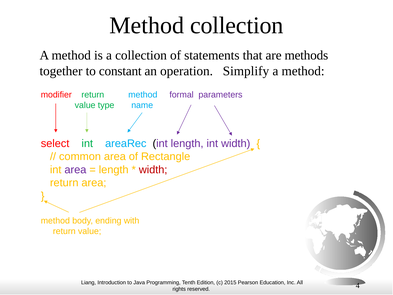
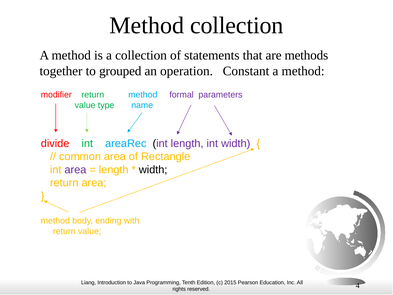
constant: constant -> grouped (120, 71)
Simplify: Simplify -> Constant (246, 71)
select: select -> divide (55, 143)
width colour: red -> black (153, 170)
